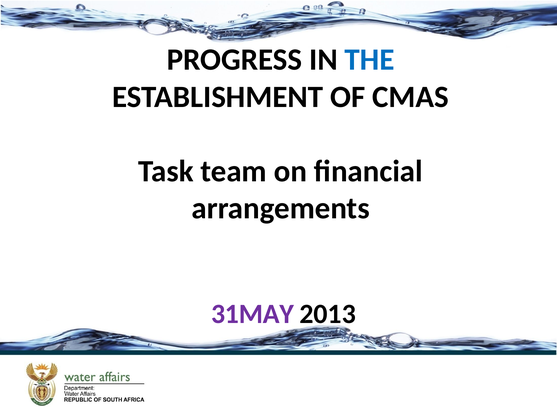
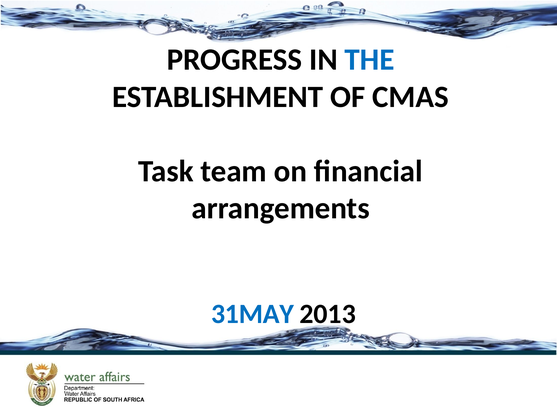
31MAY colour: purple -> blue (253, 314)
